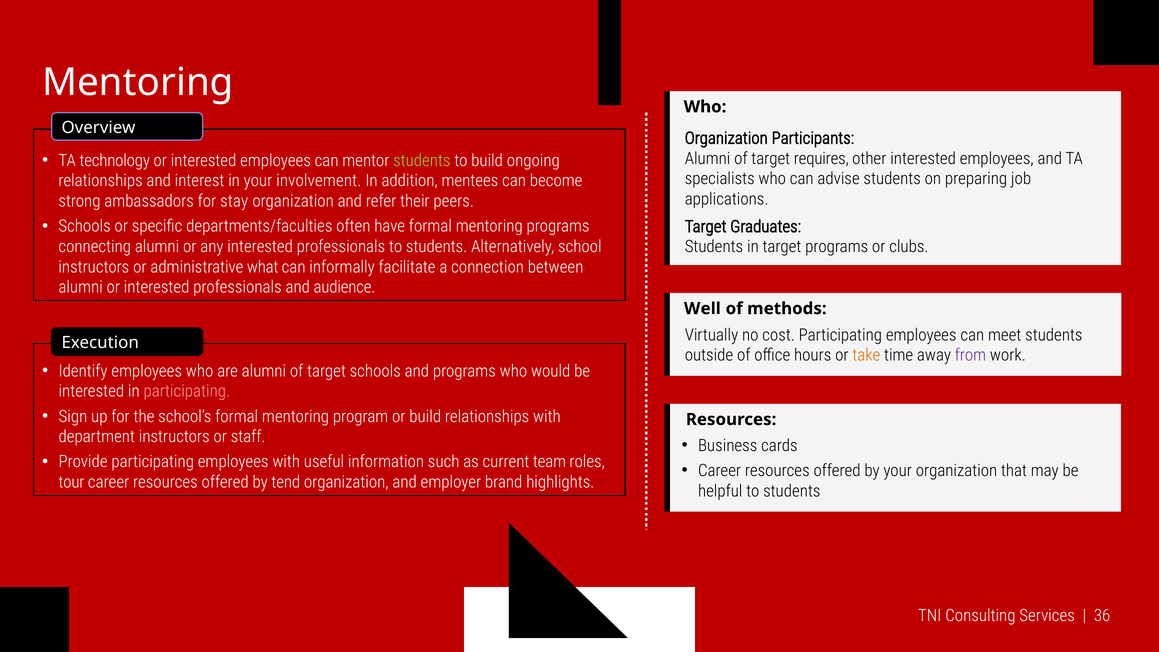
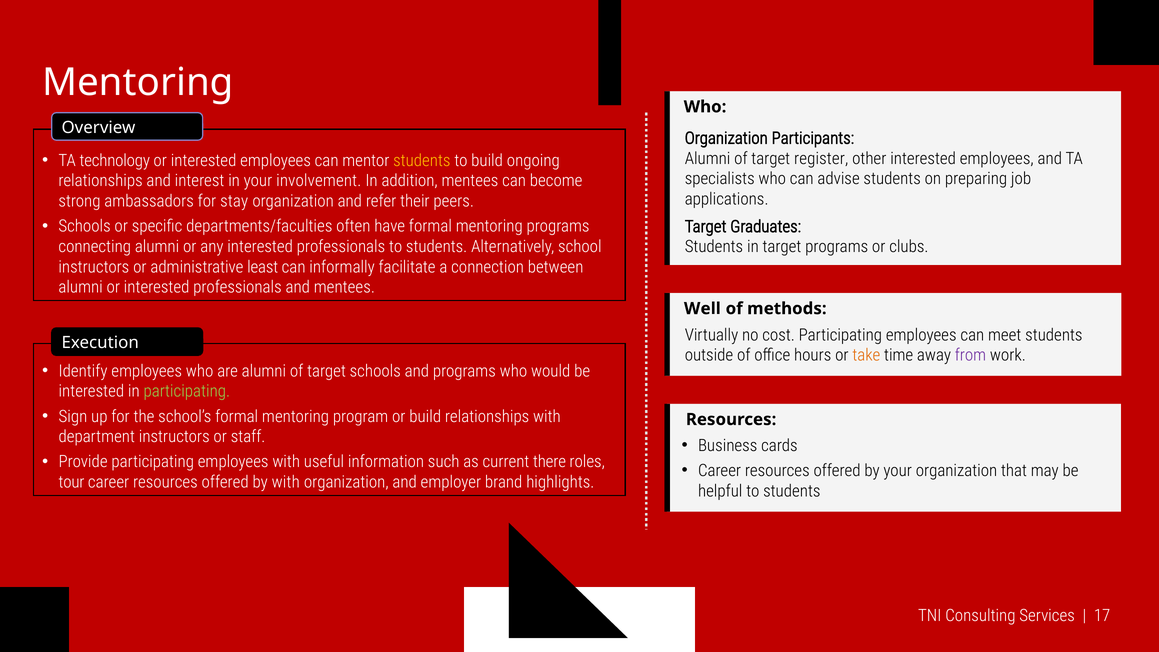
requires: requires -> register (821, 158)
students colour: light green -> yellow (422, 161)
what: what -> least (263, 267)
and audience: audience -> mentees (344, 287)
participating colour: pink -> light green (187, 391)
team: team -> there (550, 462)
by tend: tend -> with (286, 482)
36: 36 -> 17 (1102, 615)
